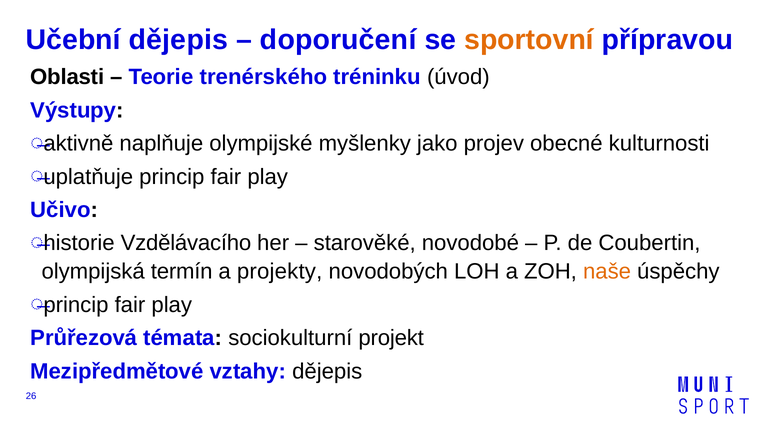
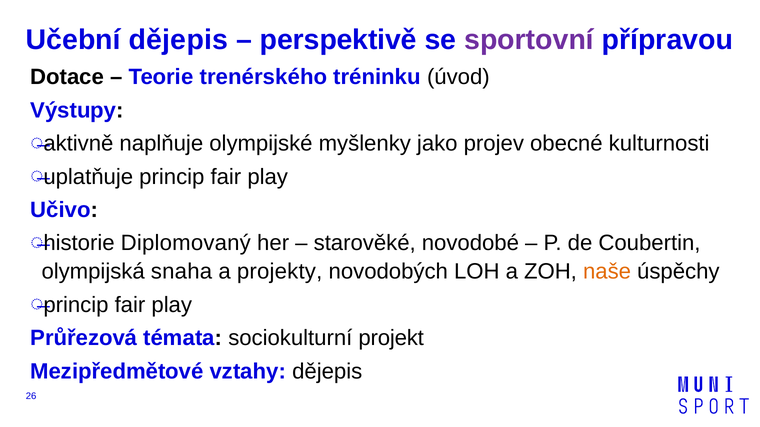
doporučení: doporučení -> perspektivě (338, 40)
sportovní colour: orange -> purple (529, 40)
Oblasti: Oblasti -> Dotace (67, 77)
Vzdělávacího: Vzdělávacího -> Diplomovaný (186, 243)
termín: termín -> snaha (181, 272)
